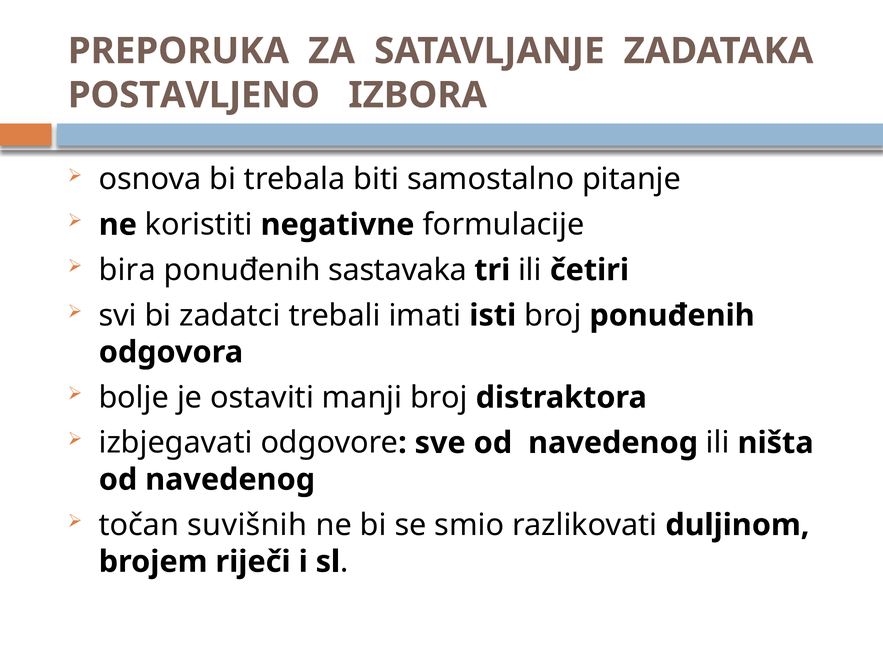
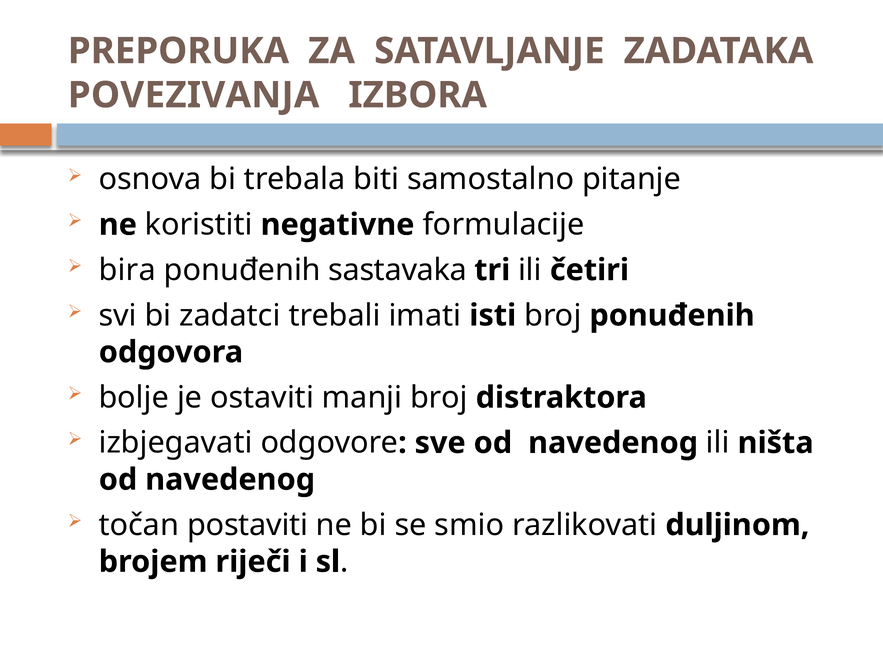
POSTAVLJENO: POSTAVLJENO -> POVEZIVANJA (194, 95)
suvišnih: suvišnih -> postaviti (248, 525)
